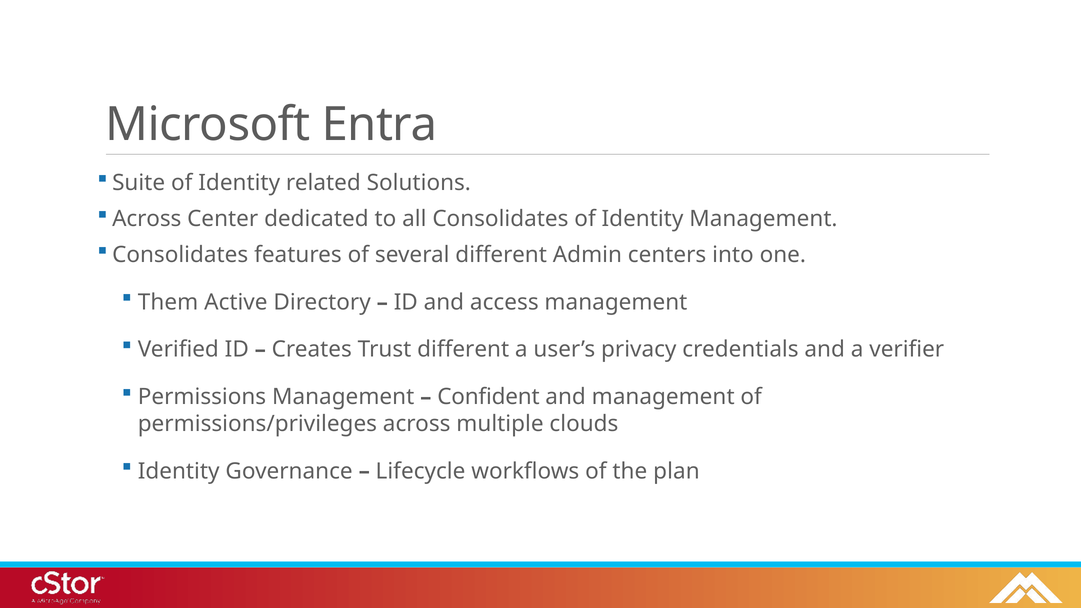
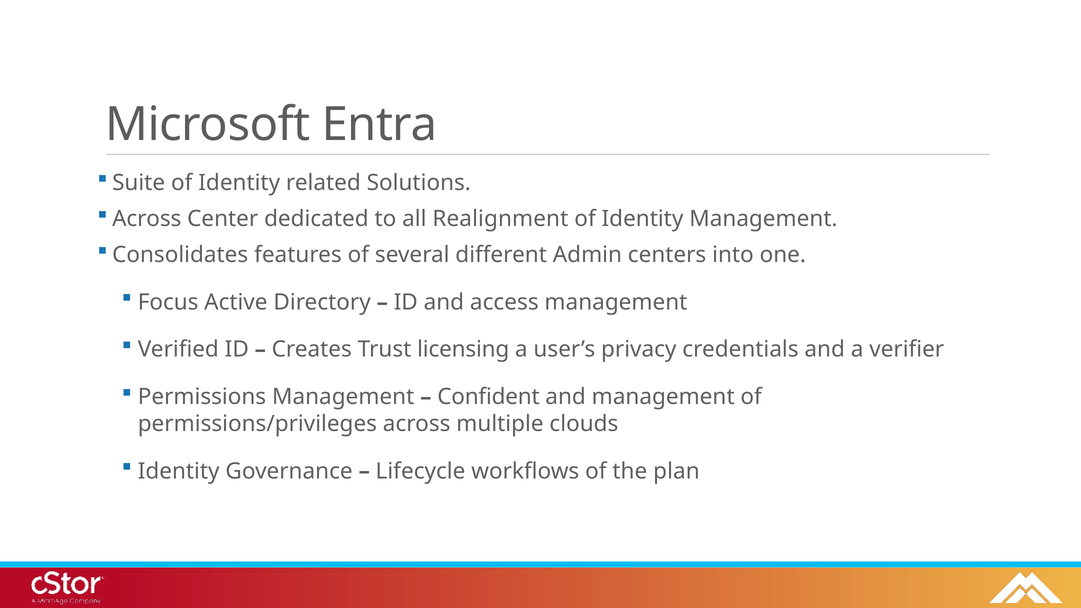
all Consolidates: Consolidates -> Realignment (500, 219)
Them: Them -> Focus (168, 302)
Trust different: different -> licensing (463, 349)
